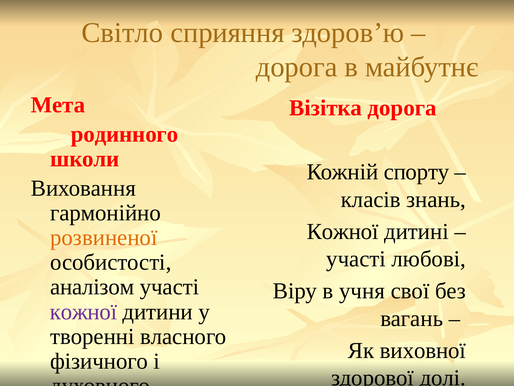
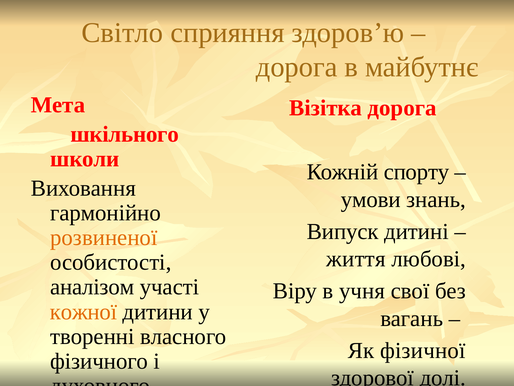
родинного: родинного -> шкільного (125, 134)
класів: класів -> умови (371, 199)
Кожної: Кожної -> Випуск (343, 231)
участі: участі -> життя (356, 259)
кожної colour: purple -> orange (84, 311)
виховної: виховної -> фізичної (423, 350)
